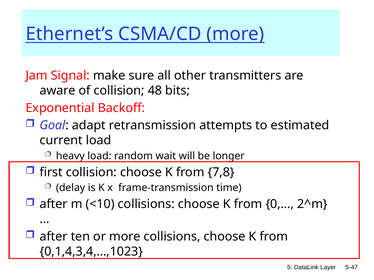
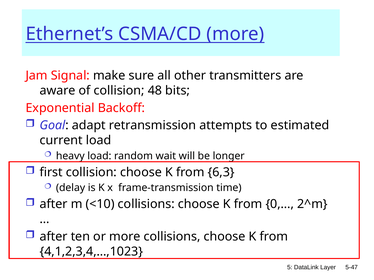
7,8: 7,8 -> 6,3 (221, 172)
0,1,4,3,4,…,1023: 0,1,4,3,4,…,1023 -> 4,1,2,3,4,…,1023 (91, 252)
